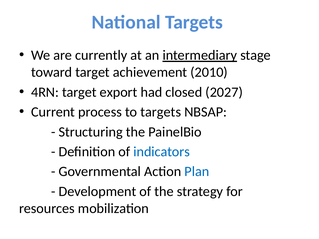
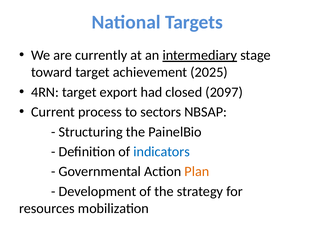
2010: 2010 -> 2025 (209, 72)
2027: 2027 -> 2097 (224, 92)
to targets: targets -> sectors (161, 112)
Plan colour: blue -> orange (197, 172)
